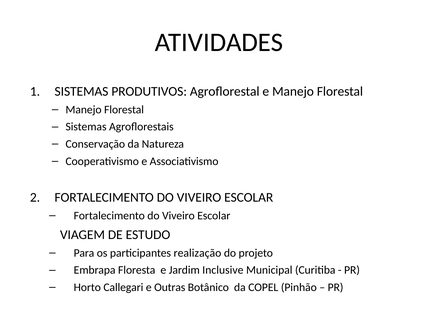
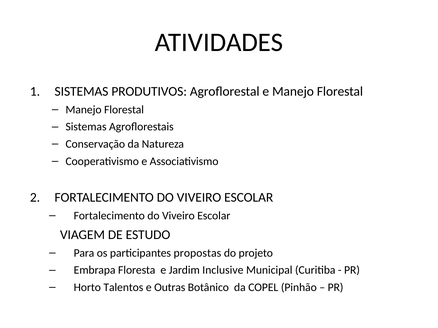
realização: realização -> propostas (197, 253)
Callegari: Callegari -> Talentos (123, 288)
